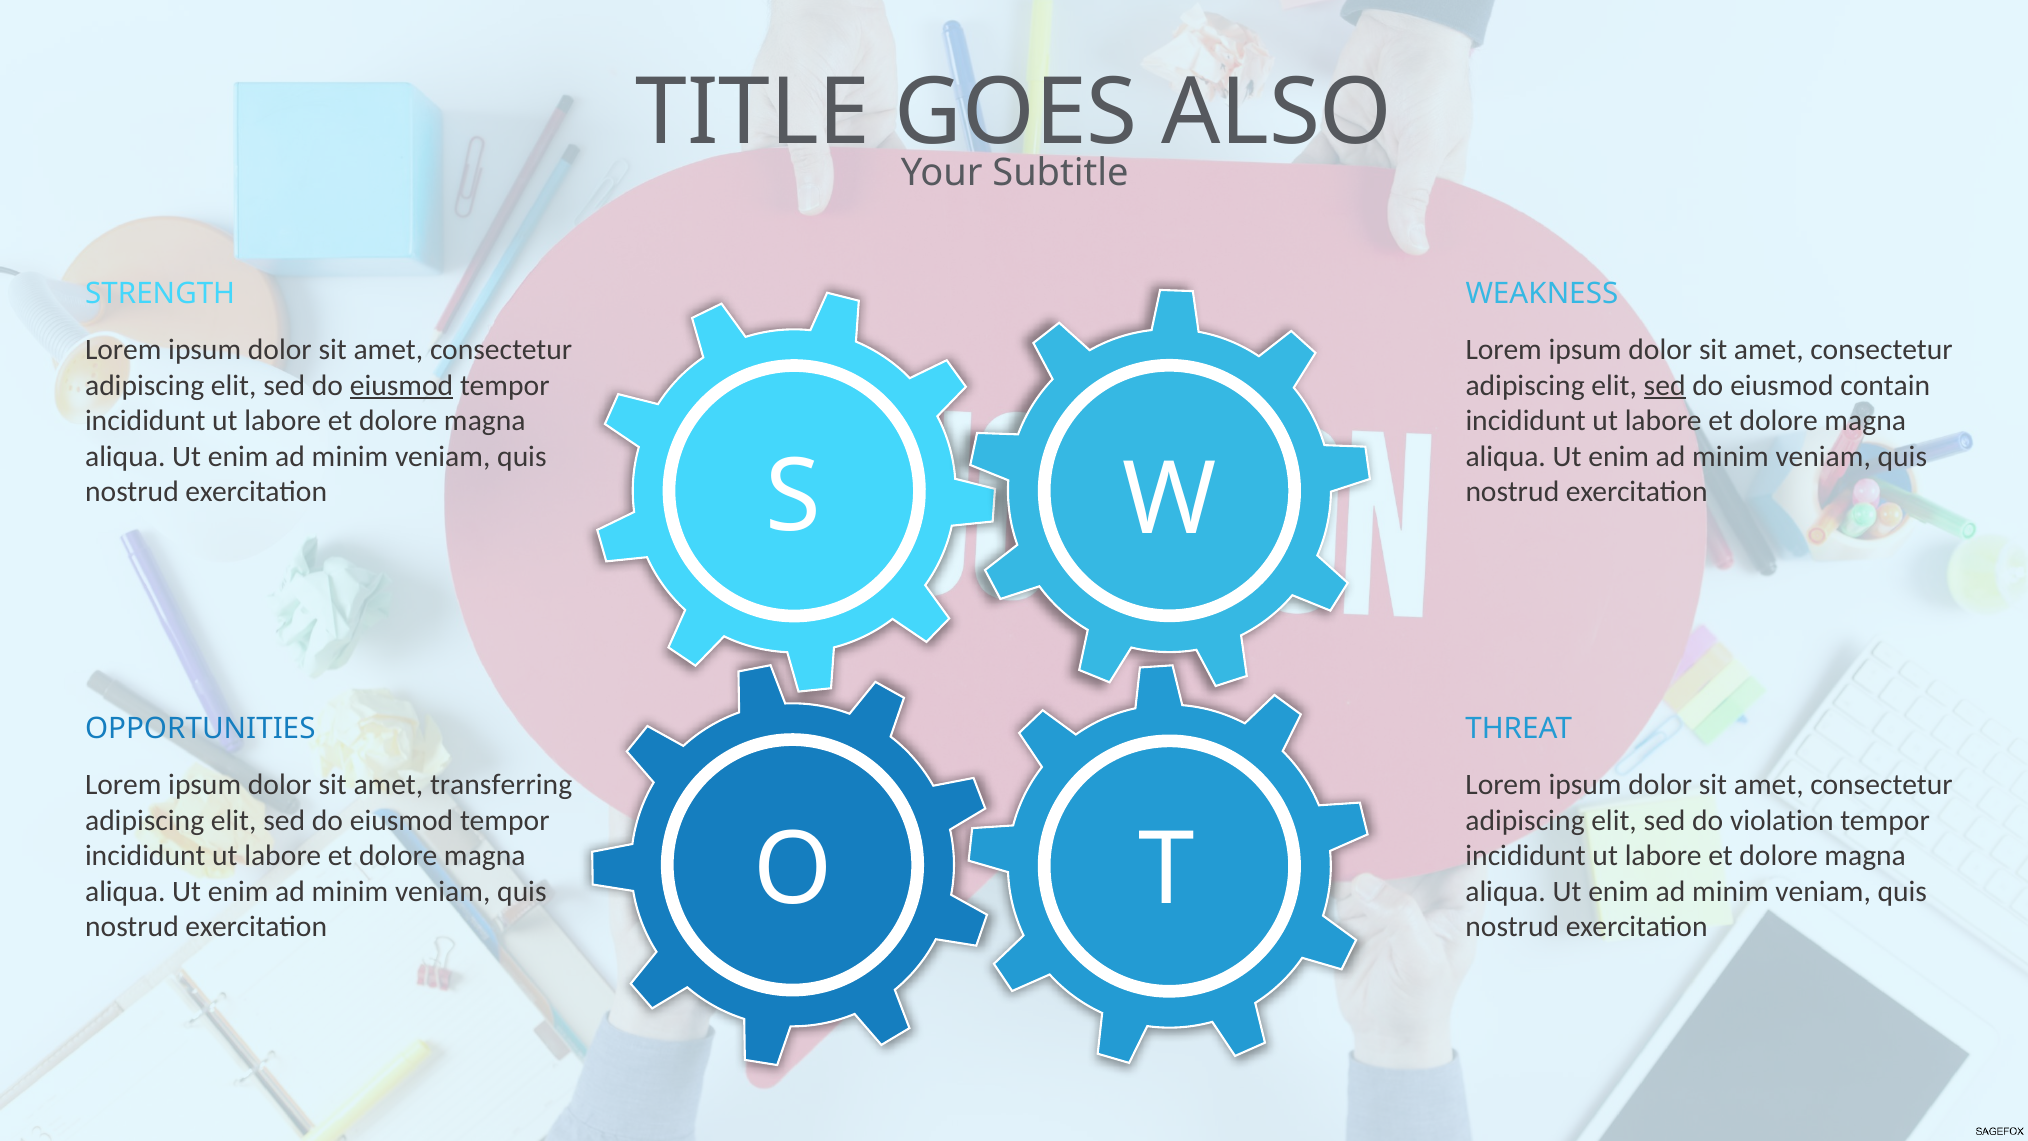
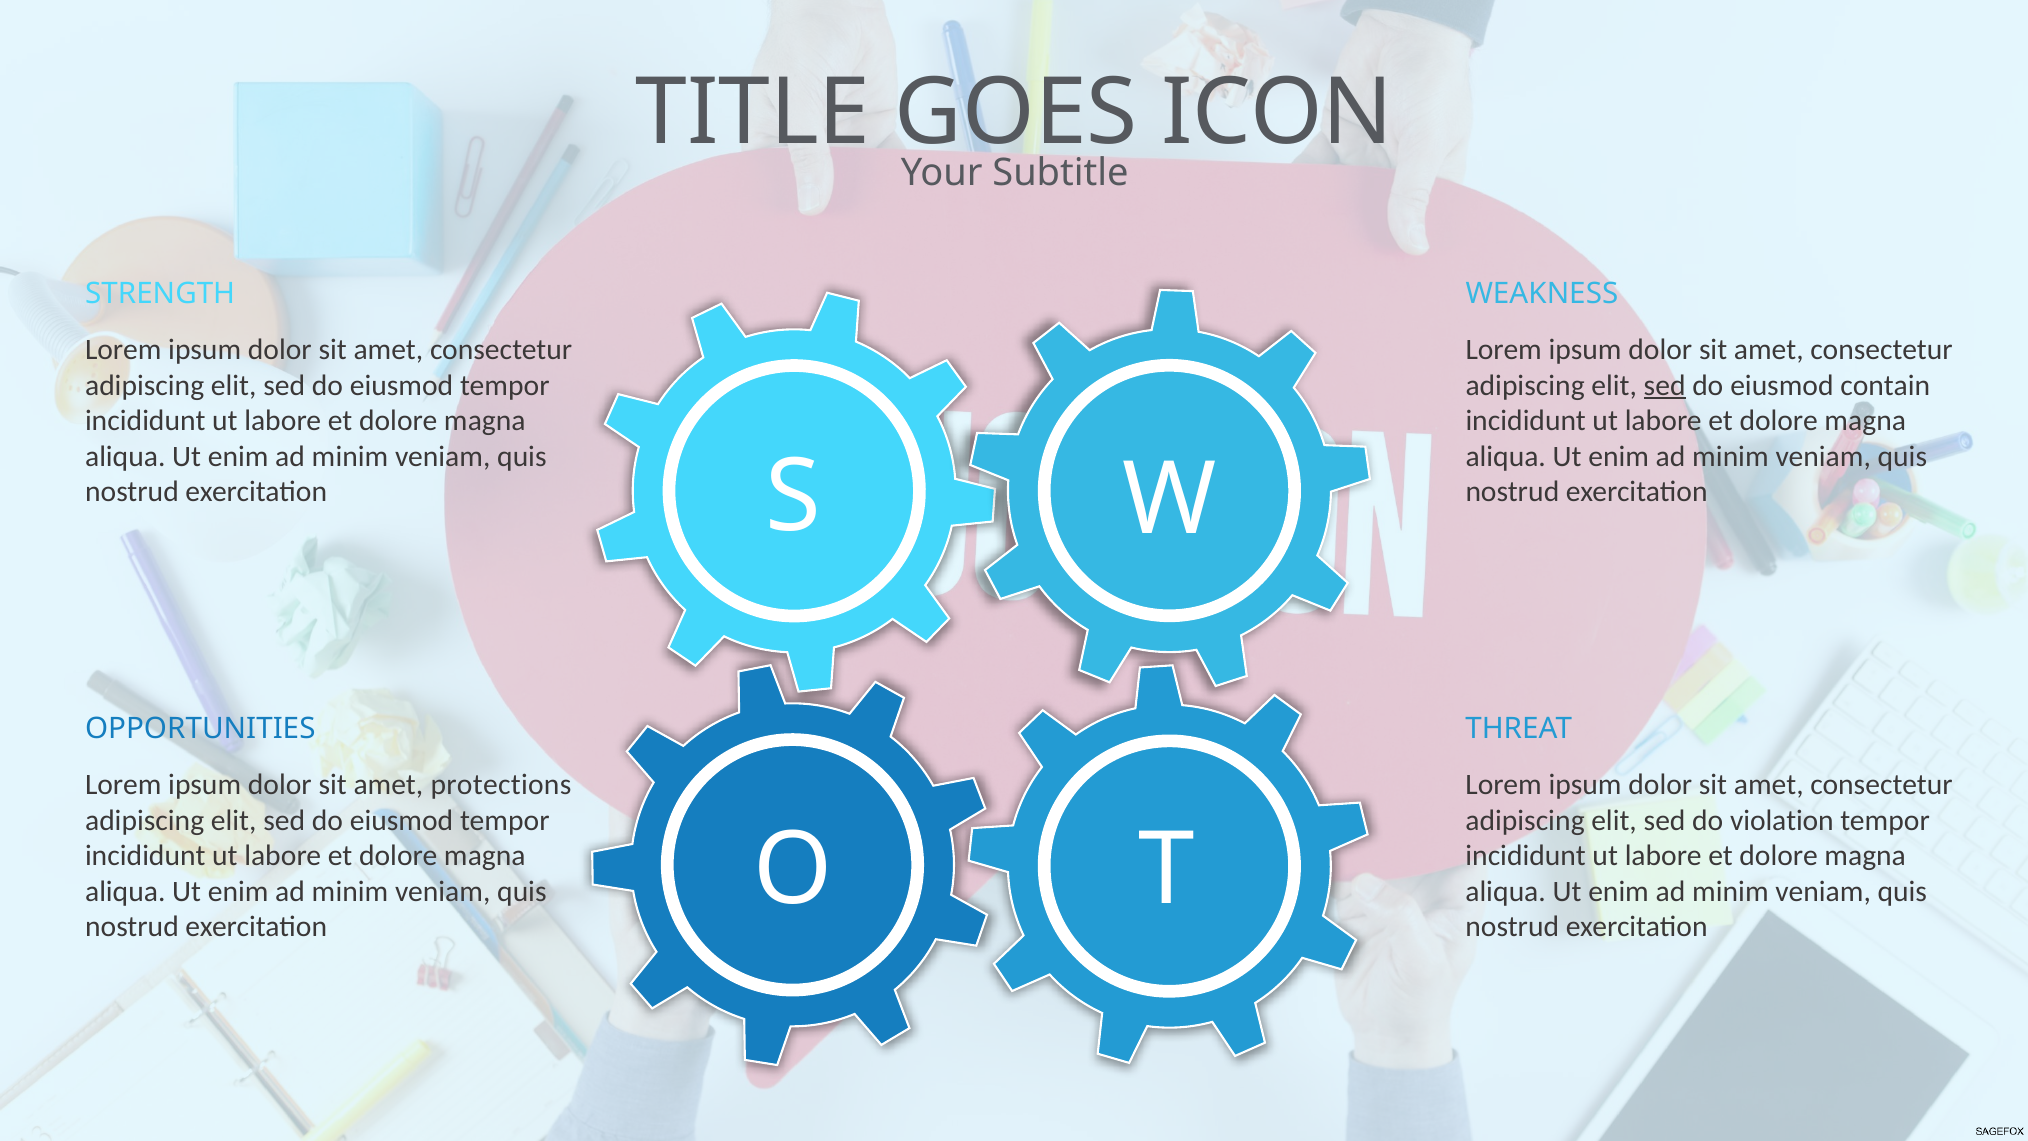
ALSO: ALSO -> ICON (1277, 113)
eiusmod underline: present -> none (402, 385)
transferring: transferring -> protections (501, 785)
